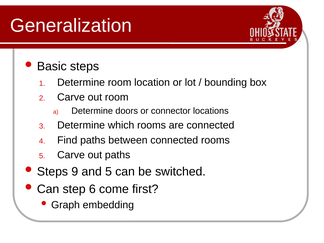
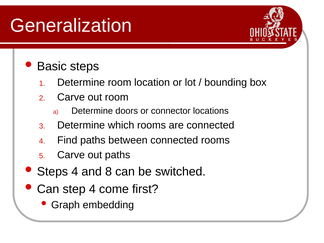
Steps 9: 9 -> 4 (75, 172)
and 5: 5 -> 8 (109, 172)
step 6: 6 -> 4 (92, 189)
